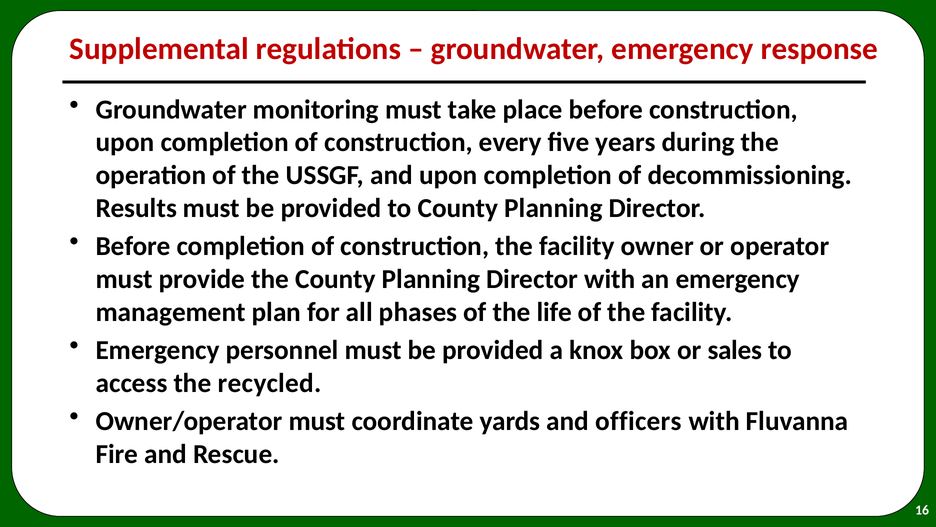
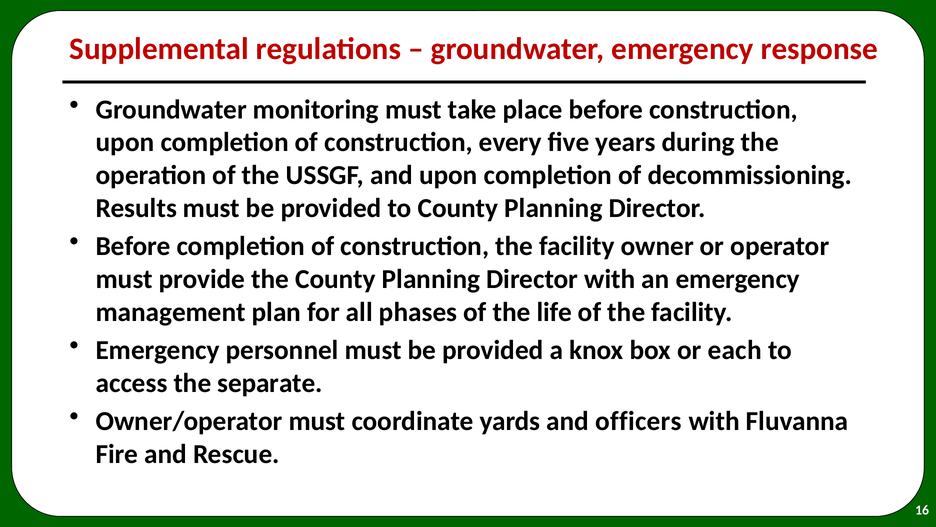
sales: sales -> each (735, 350)
recycled: recycled -> separate (270, 383)
